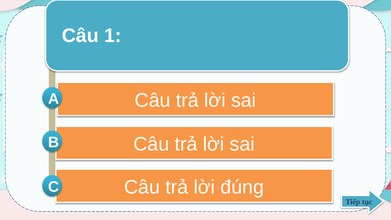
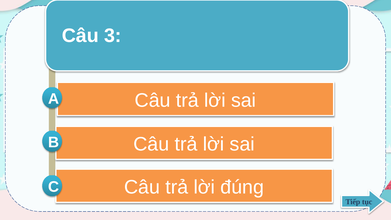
1: 1 -> 3 (113, 36)
